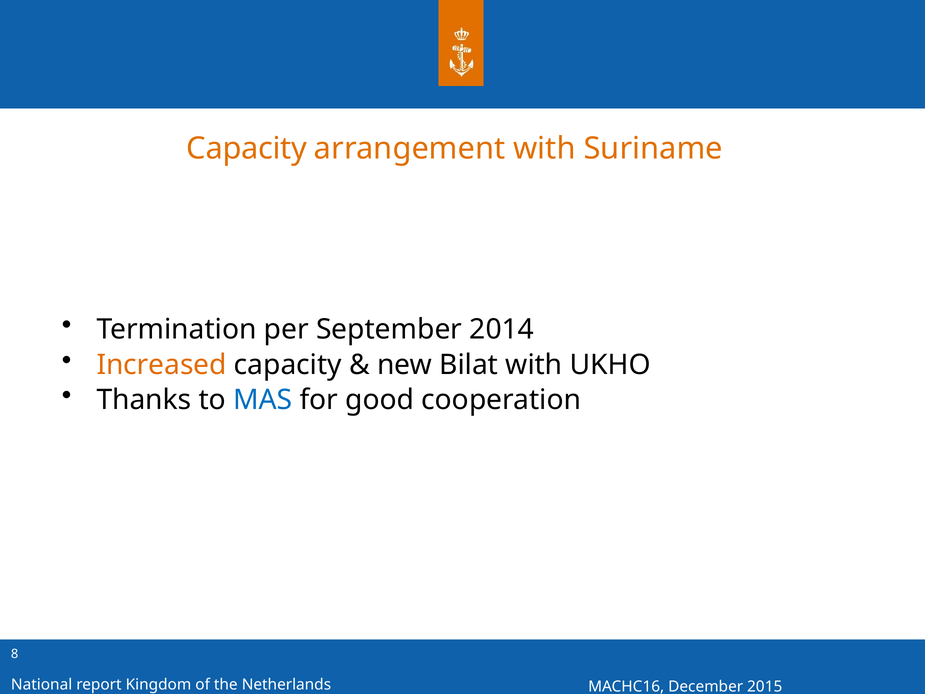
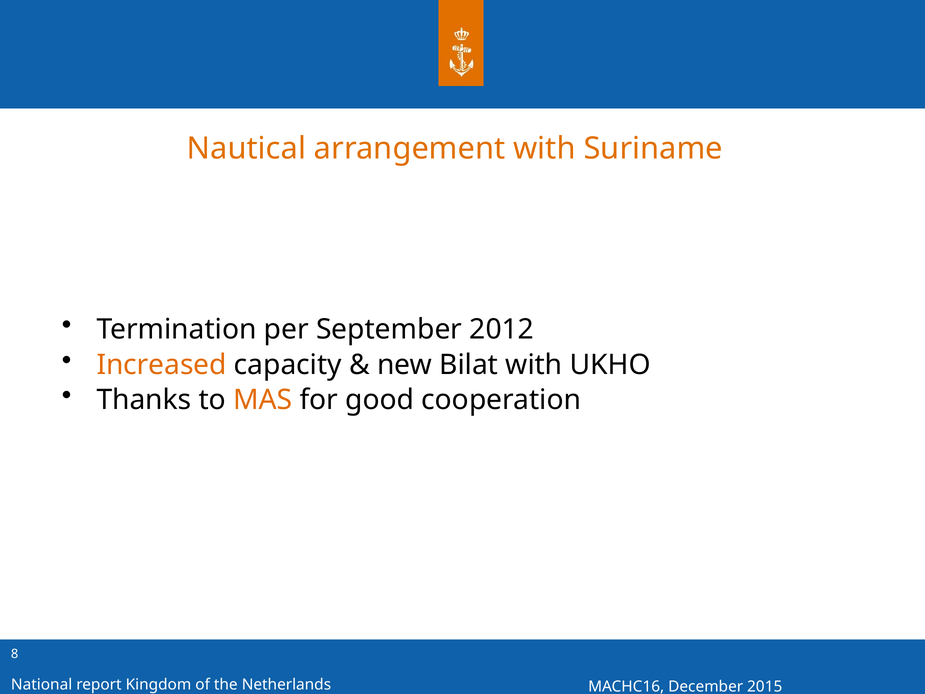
Capacity: Capacity -> Nautical (246, 149)
2014: 2014 -> 2012 (502, 329)
MAS colour: blue -> orange (263, 400)
